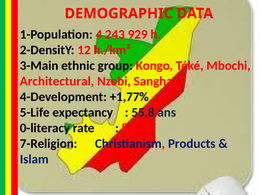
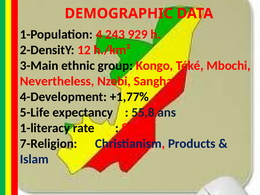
Architectural: Architectural -> Nevertheless (57, 81)
0-literacy: 0-literacy -> 1-literacy (45, 128)
